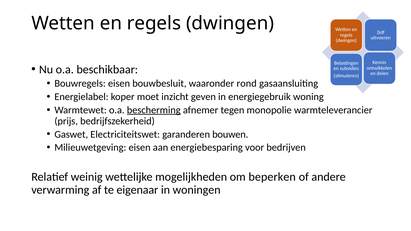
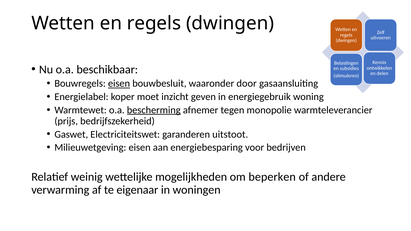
eisen underline: none -> present (119, 84)
rond: rond -> door (247, 84)
bouwen: bouwen -> uitstoot (230, 134)
